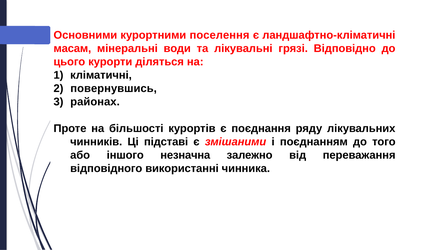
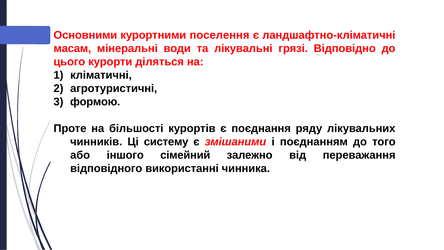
повернувшись: повернувшись -> агротуристичні (114, 88)
районах: районах -> формою (95, 102)
підставі: підставі -> систему (166, 142)
незначна: незначна -> сімейний (185, 155)
